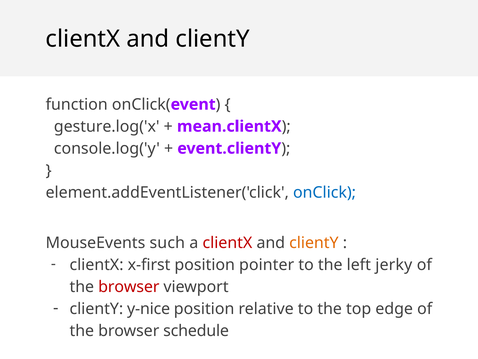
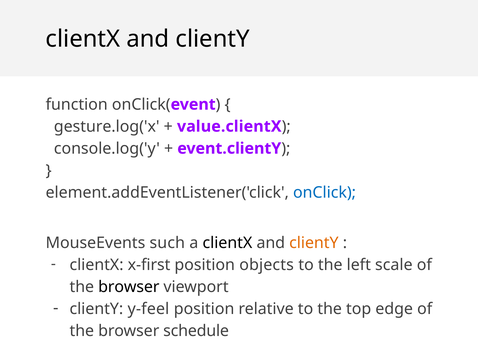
mean.clientX: mean.clientX -> value.clientX (229, 126)
clientX colour: red -> black (227, 242)
pointer: pointer -> objects (267, 264)
jerky: jerky -> scale (394, 264)
browser colour: red -> black (129, 286)
y-nice: y-nice -> y-feel (148, 308)
